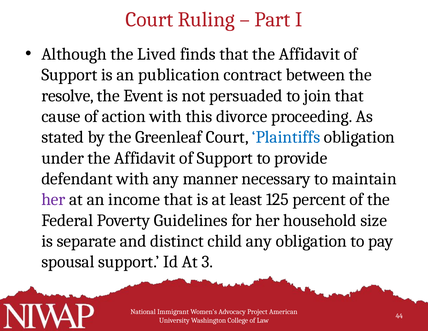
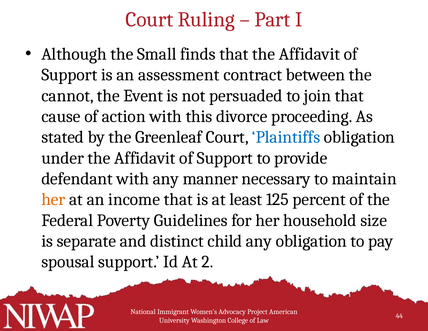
Lived: Lived -> Small (157, 54)
publication: publication -> assessment (179, 75)
resolve: resolve -> cannot (67, 96)
her colour: purple -> orange (53, 199)
3: 3 -> 2 (207, 262)
